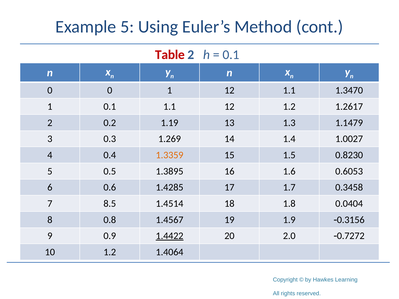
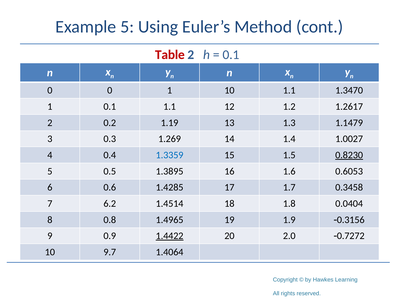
1 12: 12 -> 10 (229, 90)
1.3359 colour: orange -> blue (170, 155)
0.8230 underline: none -> present (349, 155)
8.5: 8.5 -> 6.2 (110, 204)
1.4567: 1.4567 -> 1.4965 (170, 220)
10 1.2: 1.2 -> 9.7 (110, 252)
